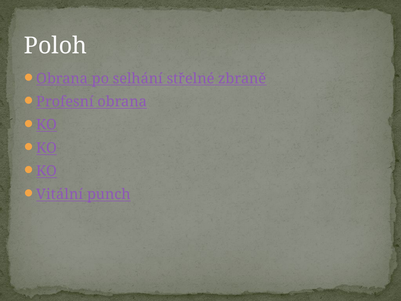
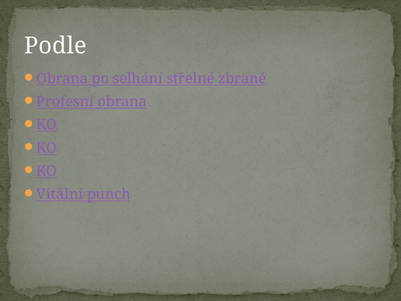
Poloh: Poloh -> Podle (55, 46)
